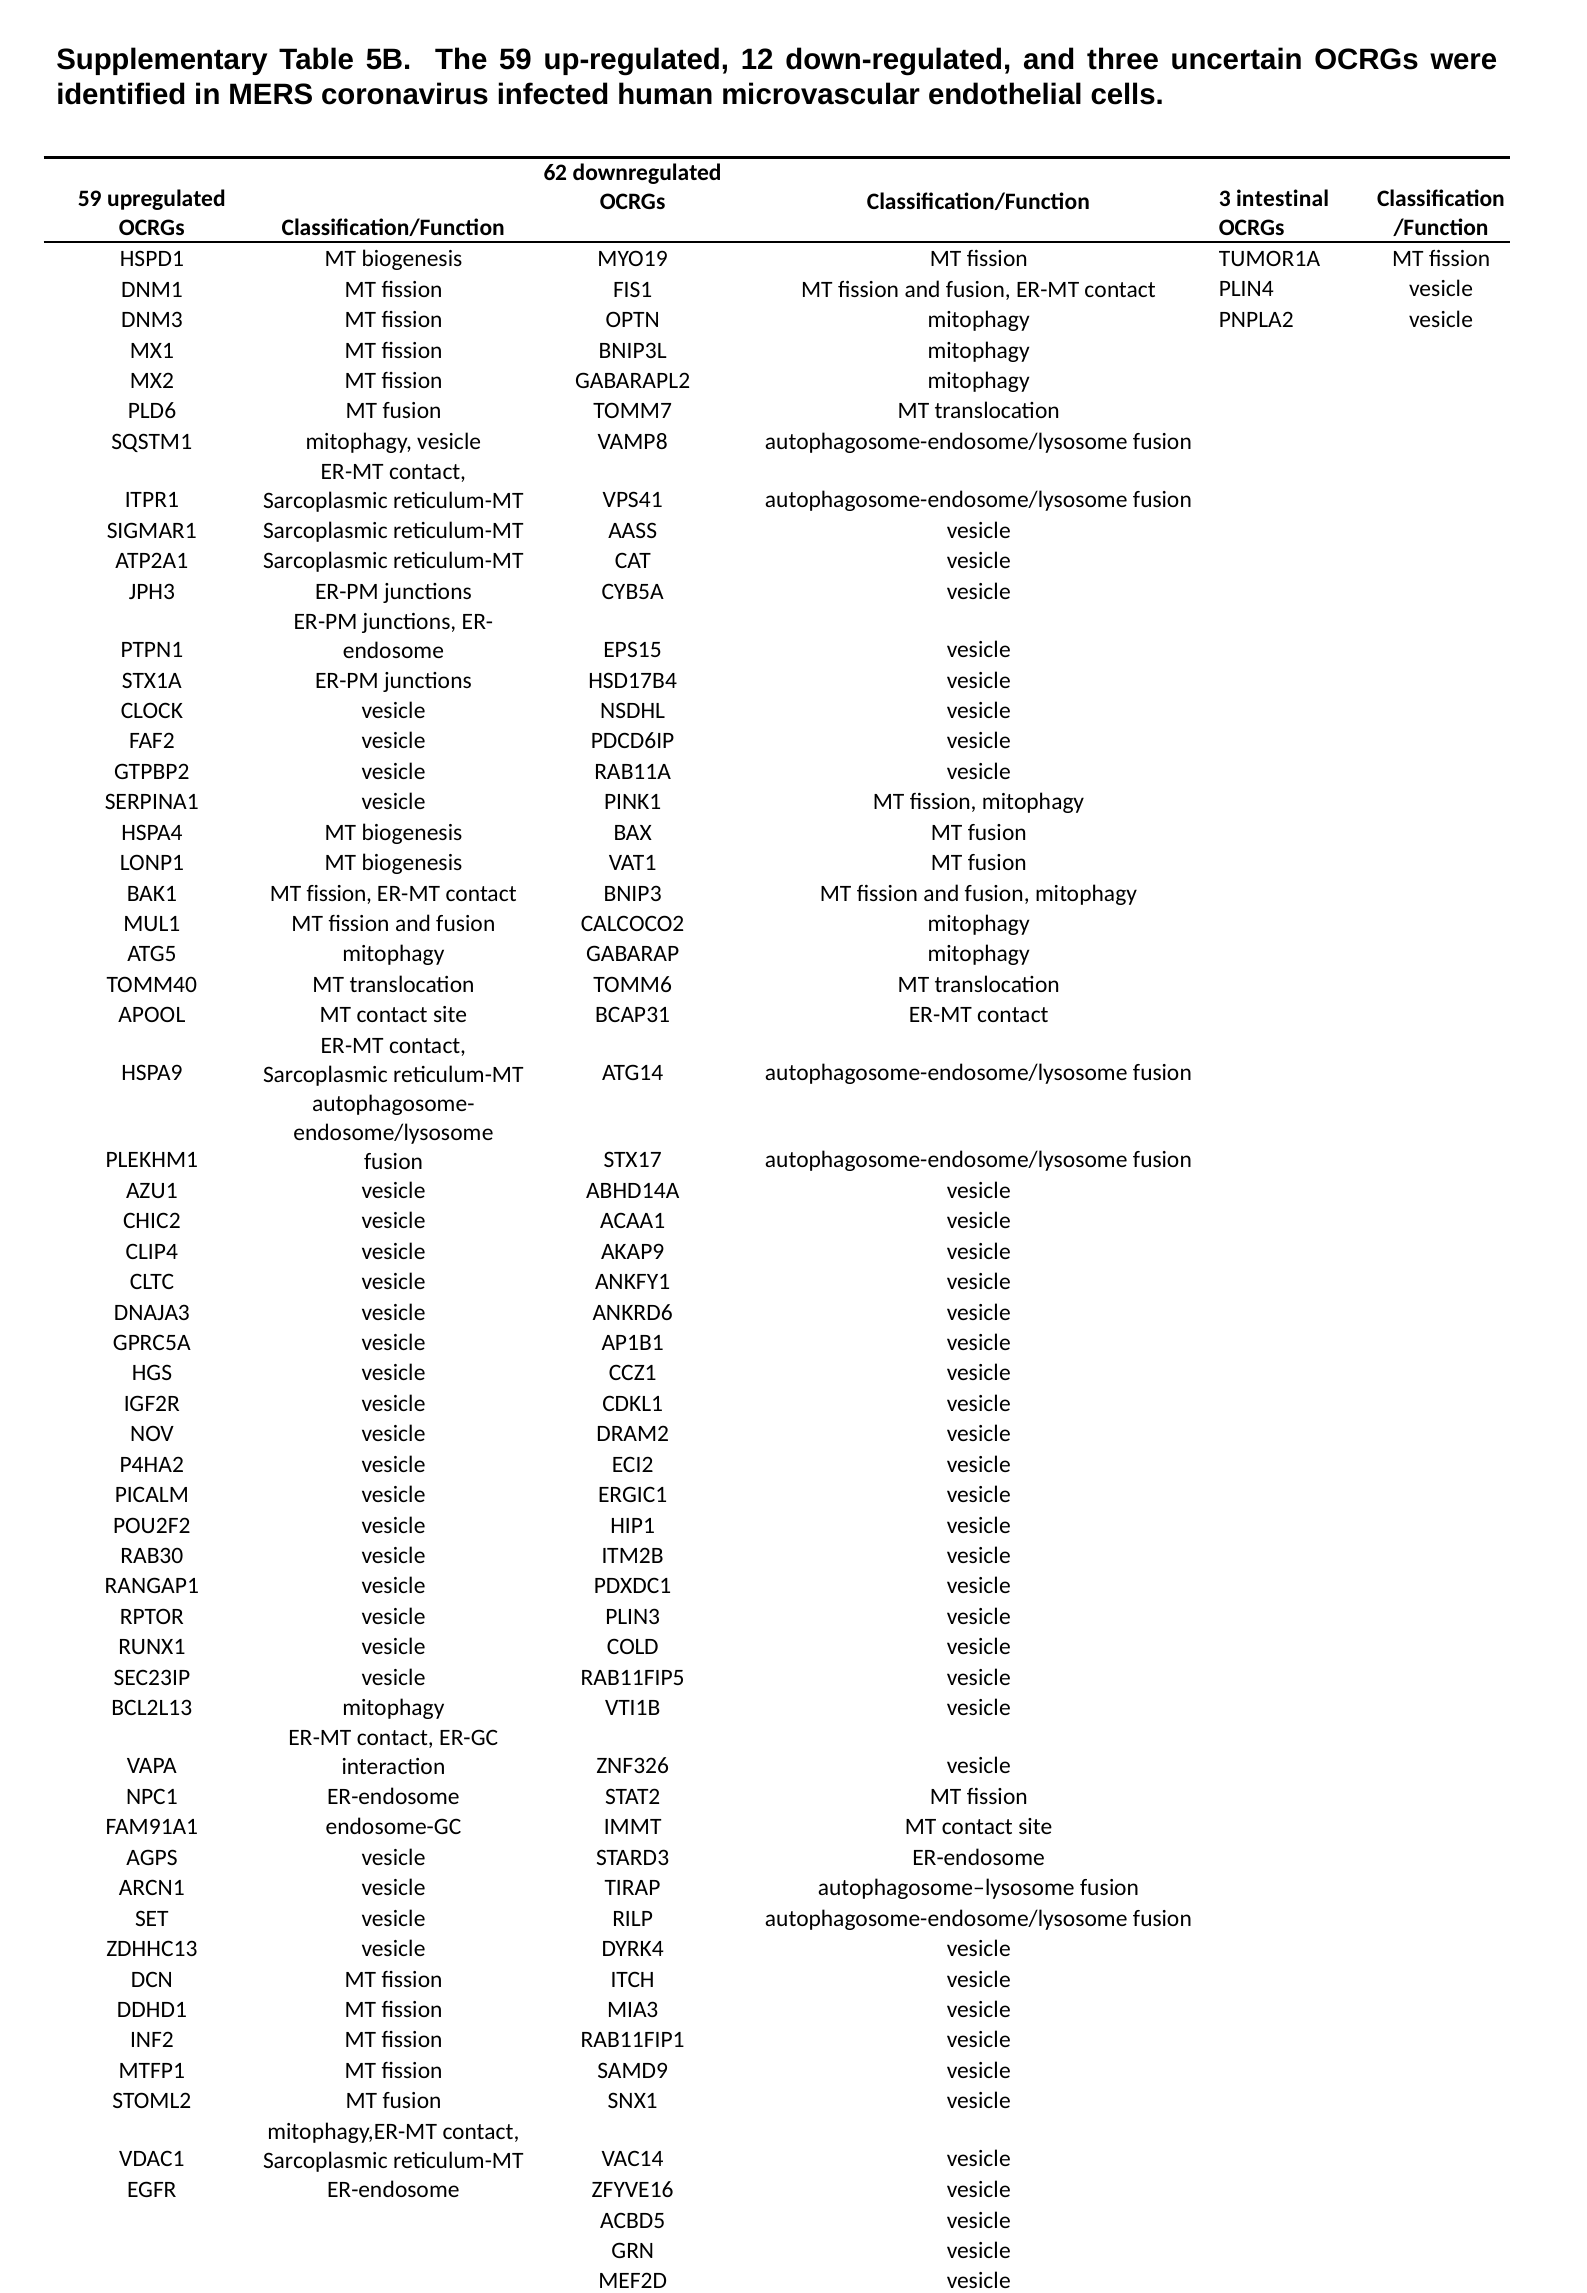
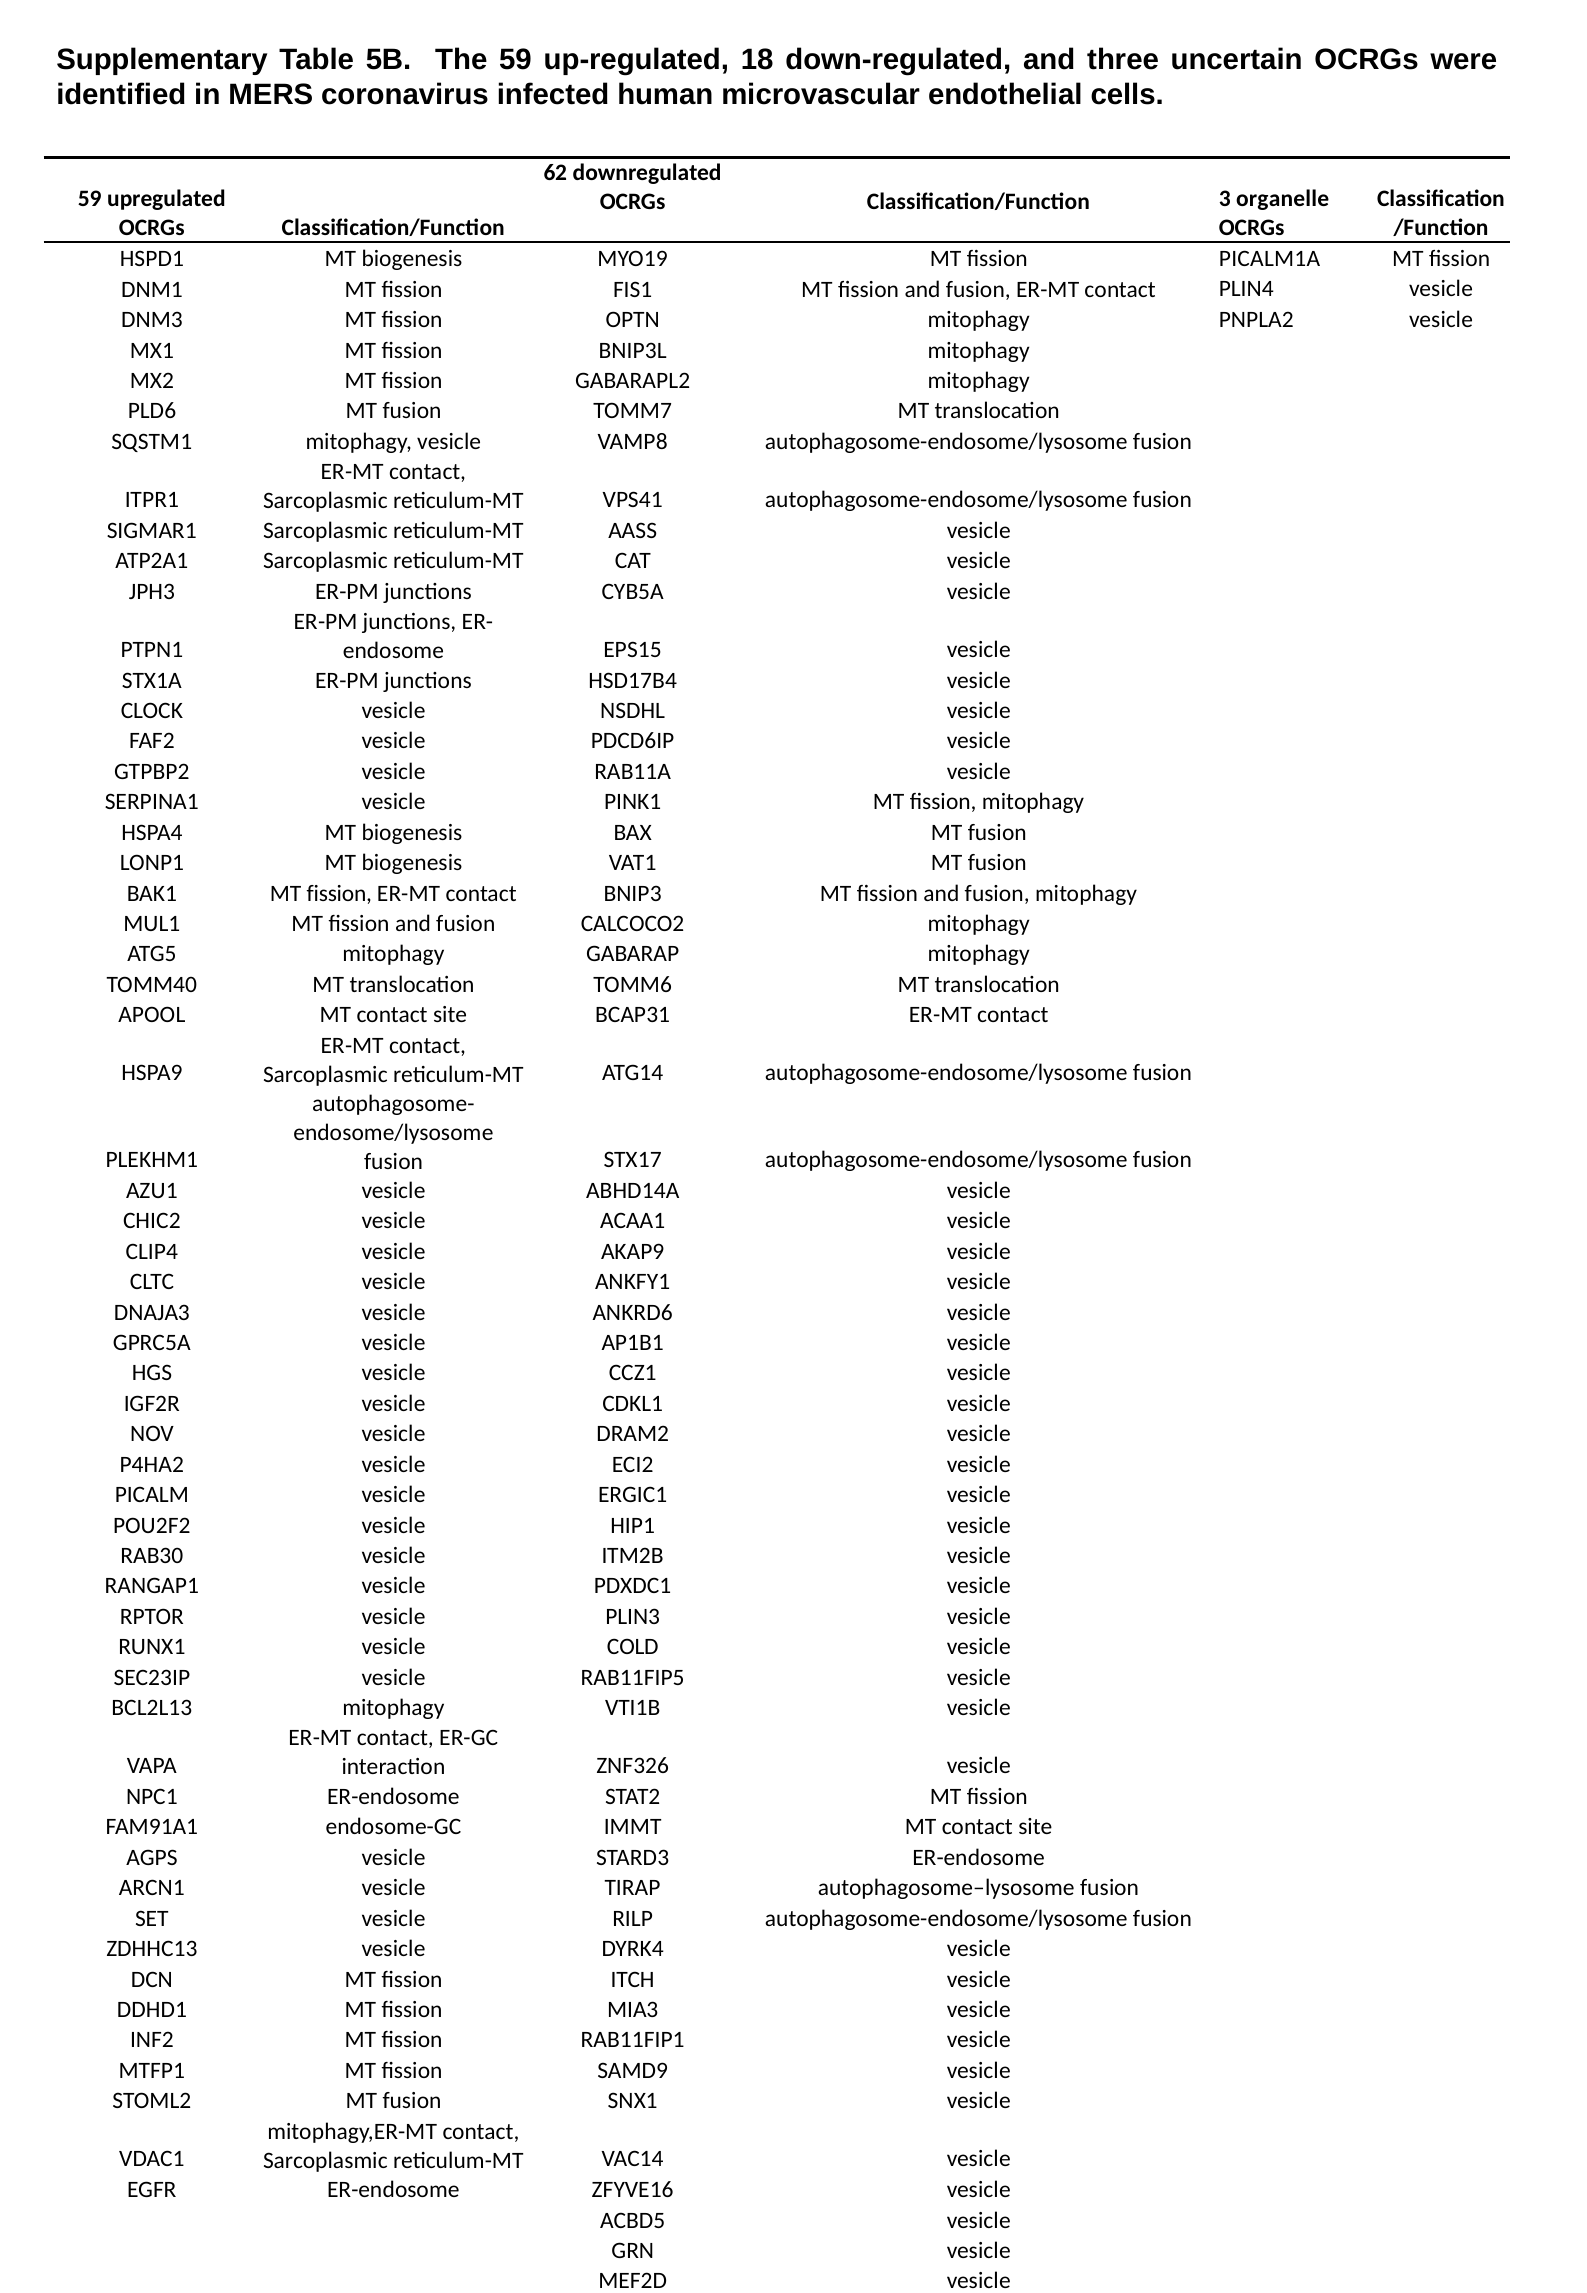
12: 12 -> 18 (757, 60)
intestinal: intestinal -> organelle (1283, 199)
TUMOR1A: TUMOR1A -> PICALM1A (1270, 258)
